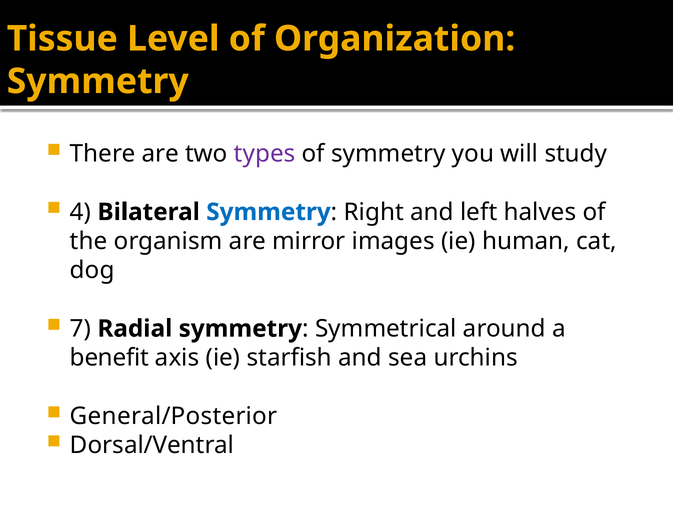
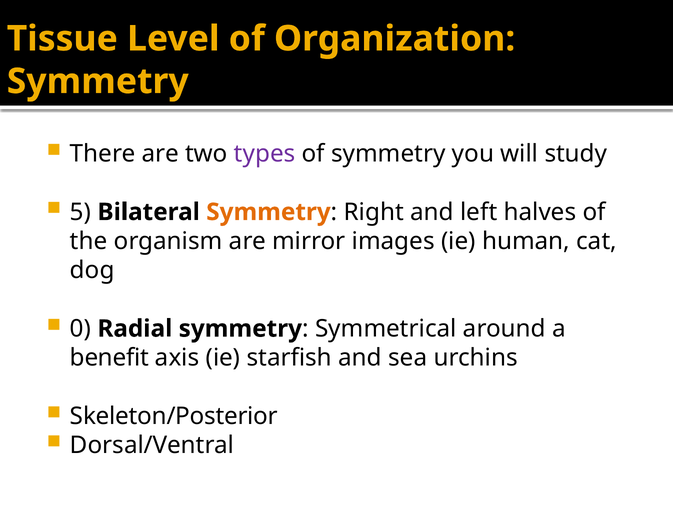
4: 4 -> 5 (81, 212)
Symmetry colour: blue -> orange (268, 212)
7: 7 -> 0 (81, 329)
General/Posterior: General/Posterior -> Skeleton/Posterior (174, 416)
